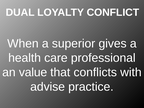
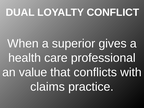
advise: advise -> claims (48, 87)
